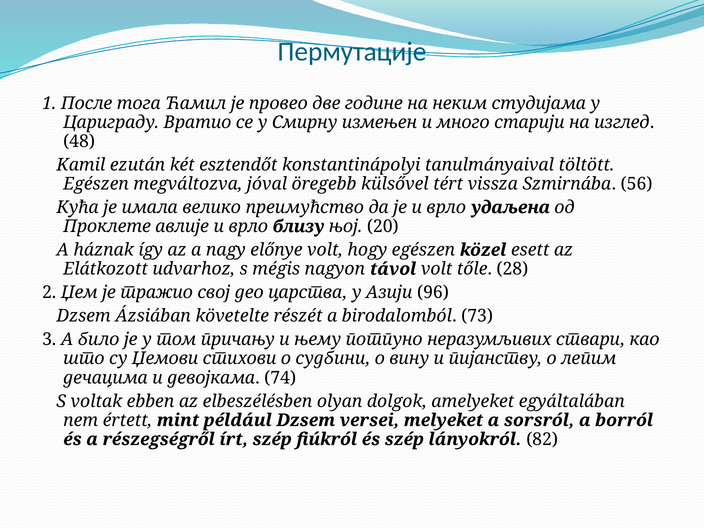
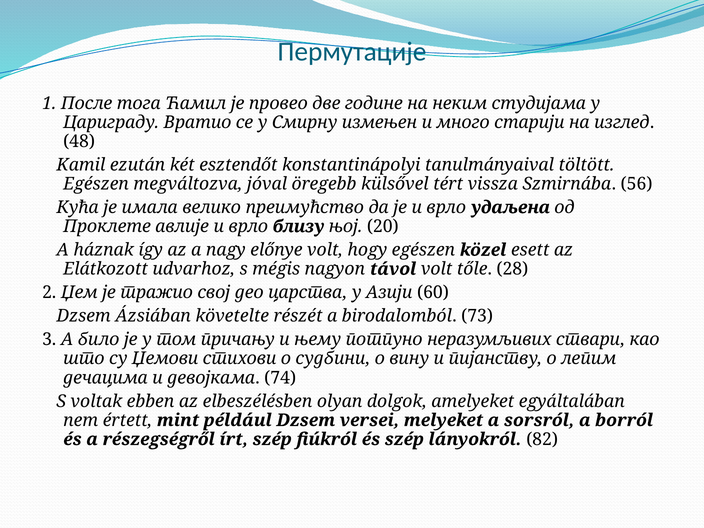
96: 96 -> 60 (433, 293)
